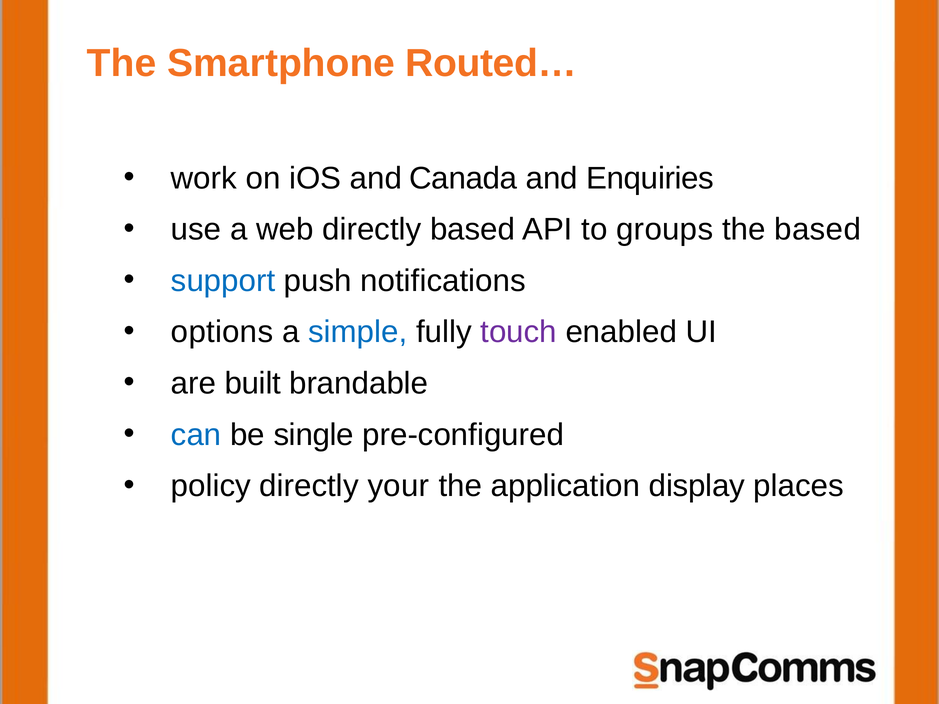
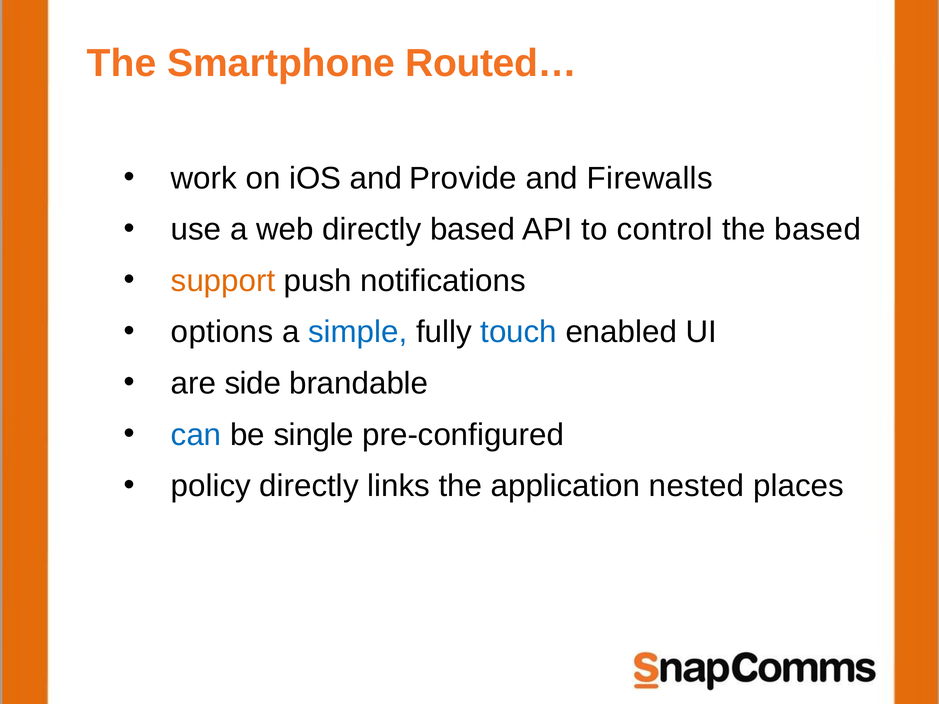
Canada: Canada -> Provide (463, 178)
Enquiries: Enquiries -> Firewalls (650, 178)
groups: groups -> control (665, 230)
support colour: blue -> orange (223, 281)
touch colour: purple -> blue (519, 332)
built: built -> side (253, 384)
your: your -> links (399, 486)
display: display -> nested (697, 486)
